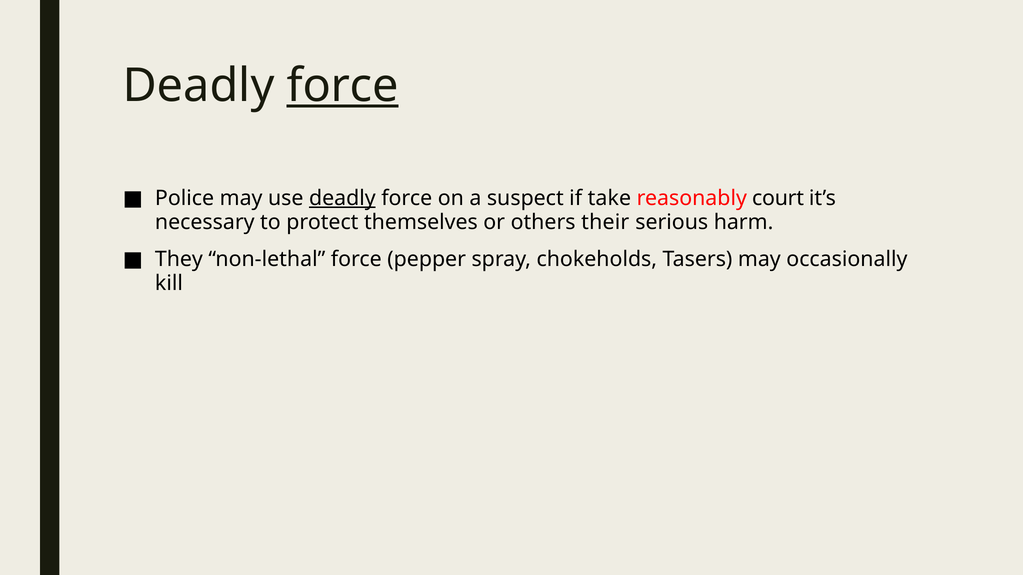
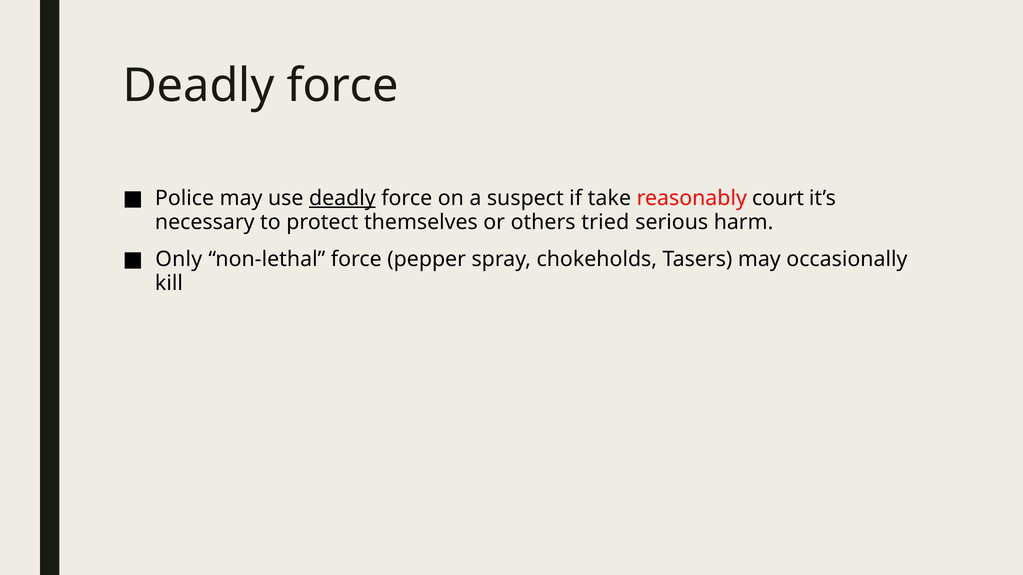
force underline: present -> none (343, 86)
their: their -> tried (605, 222)
They: They -> Only (179, 259)
